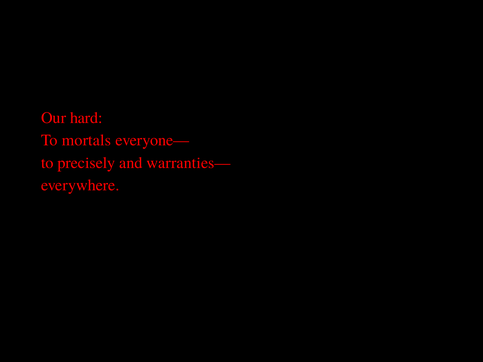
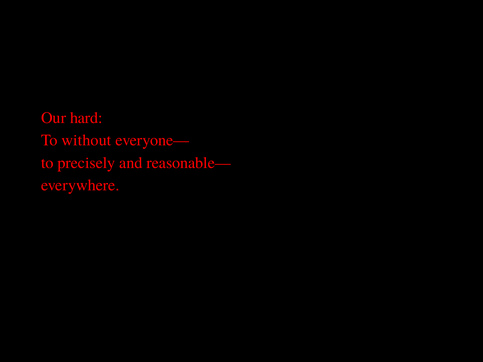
mortals: mortals -> without (86, 140)
warranties—: warranties— -> reasonable— (189, 163)
